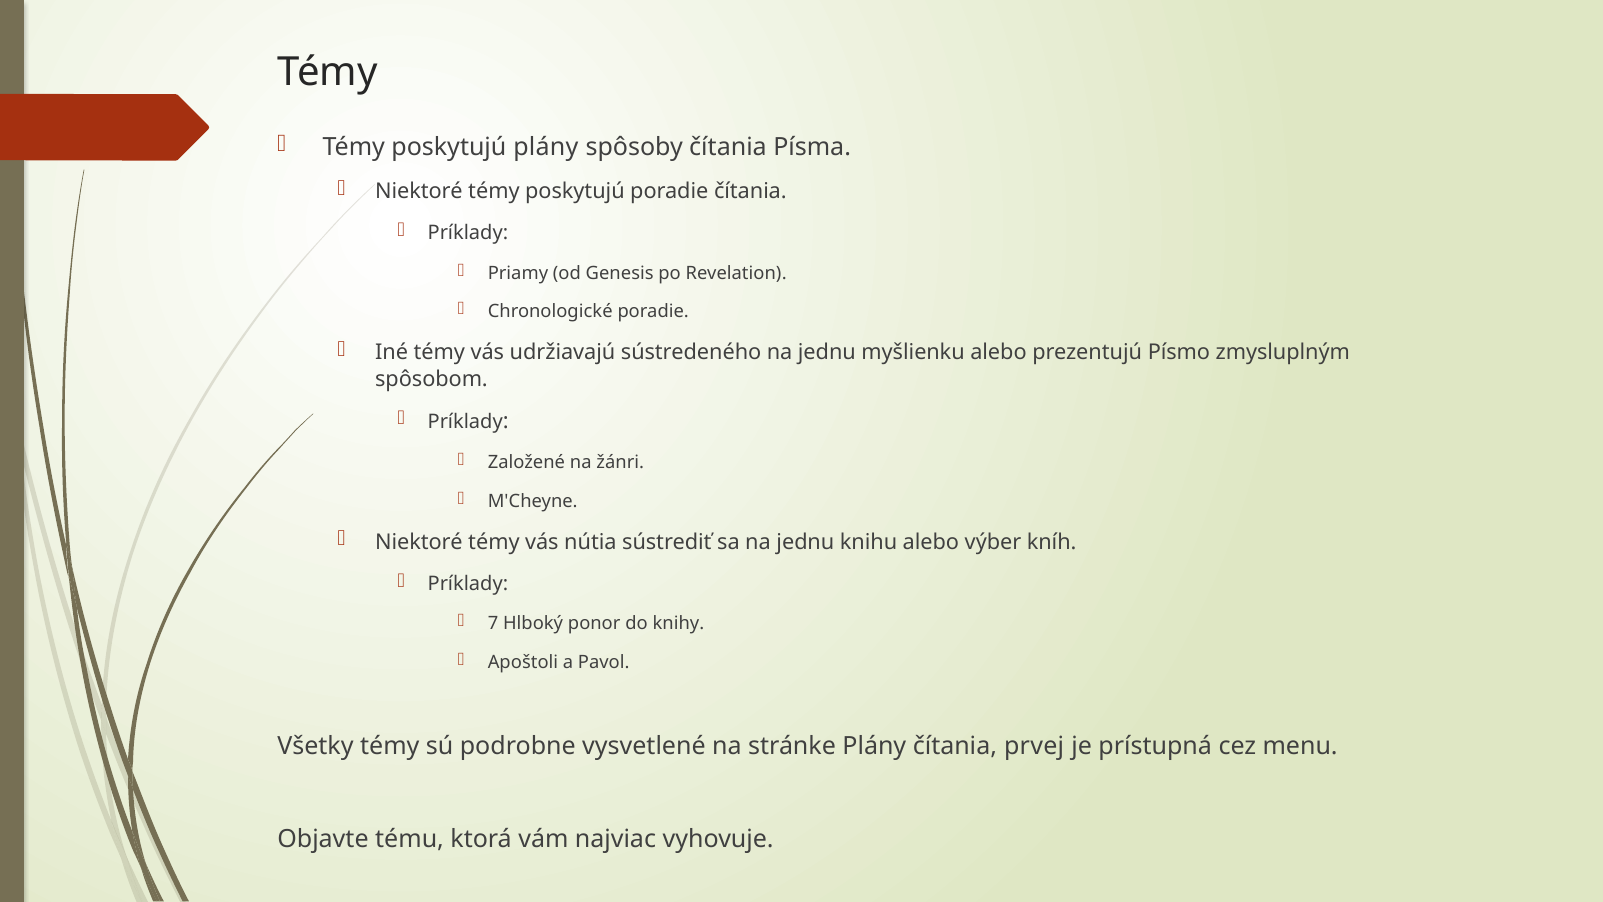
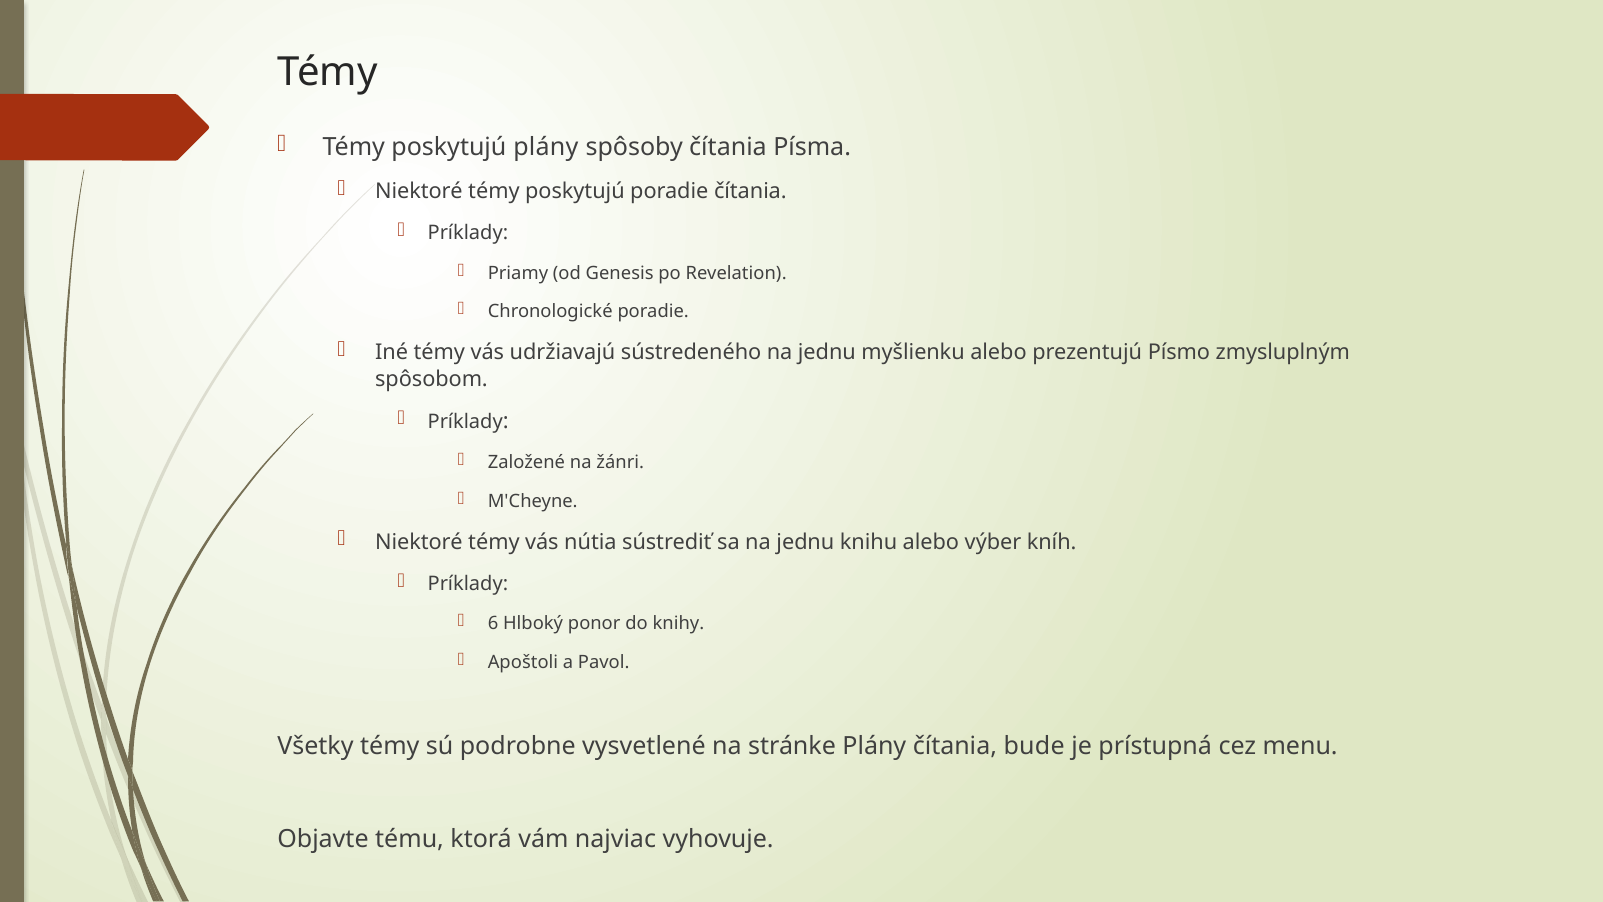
7: 7 -> 6 (493, 623)
prvej: prvej -> bude (1034, 746)
